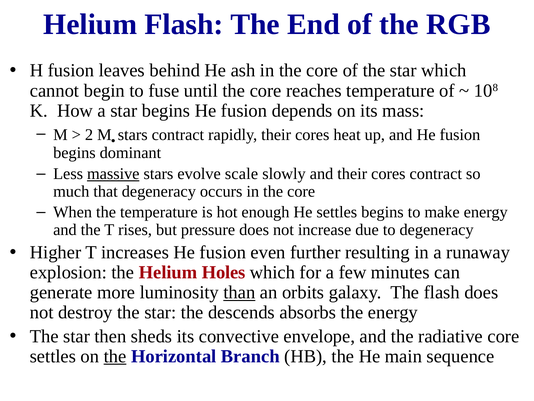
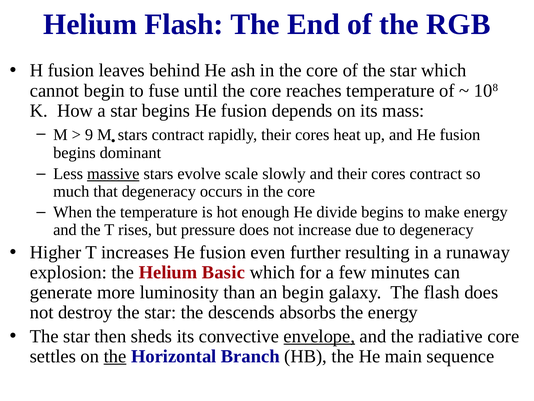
2: 2 -> 9 (89, 134)
He settles: settles -> divide (337, 212)
Holes: Holes -> Basic (223, 272)
than underline: present -> none (239, 292)
an orbits: orbits -> begin (303, 292)
envelope underline: none -> present (319, 336)
